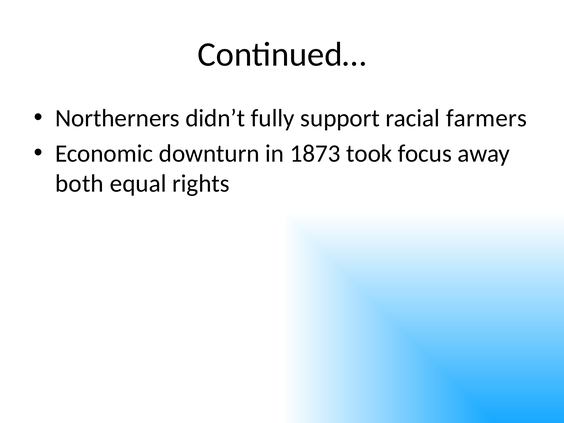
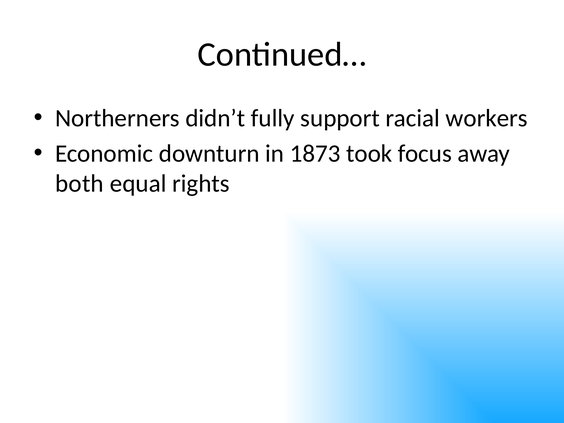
farmers: farmers -> workers (487, 118)
